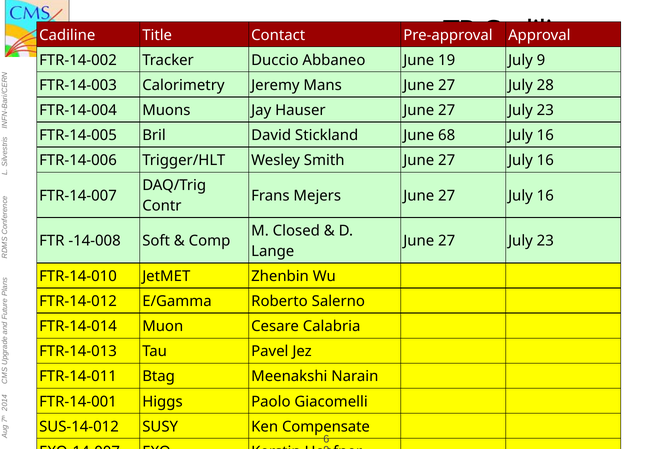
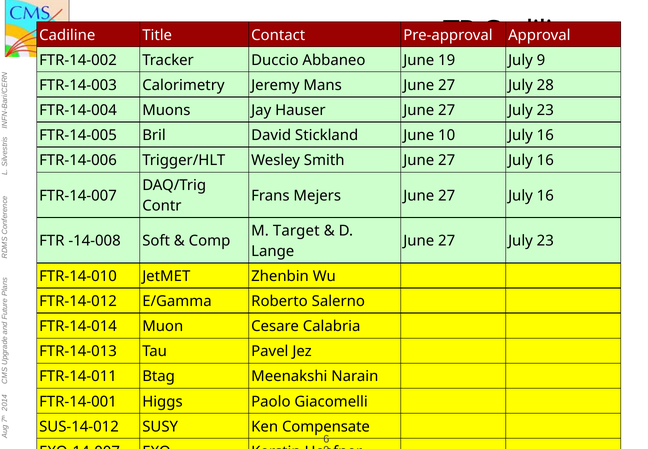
68: 68 -> 10 (447, 135)
Closed: Closed -> Target (296, 231)
